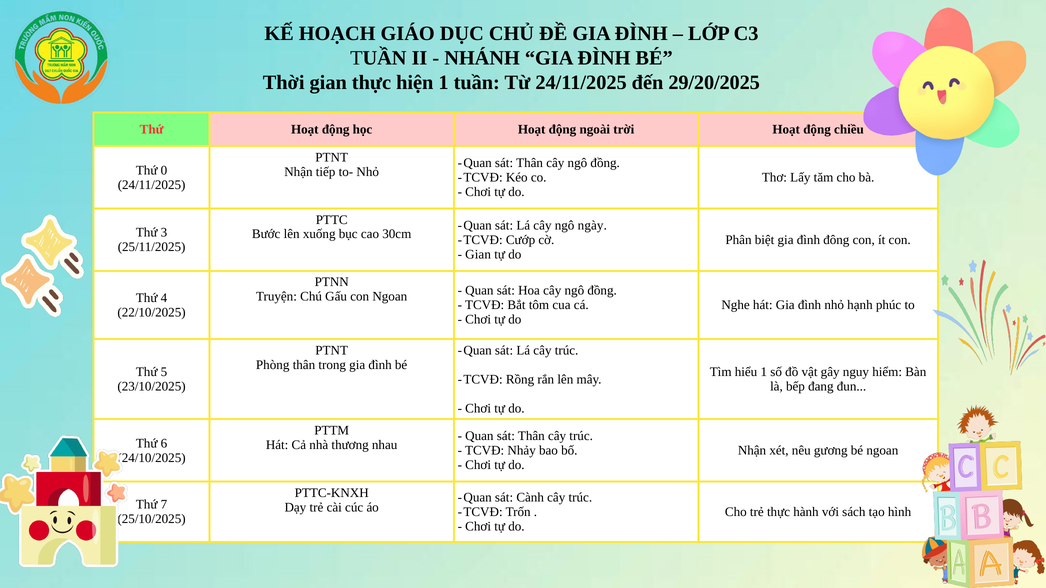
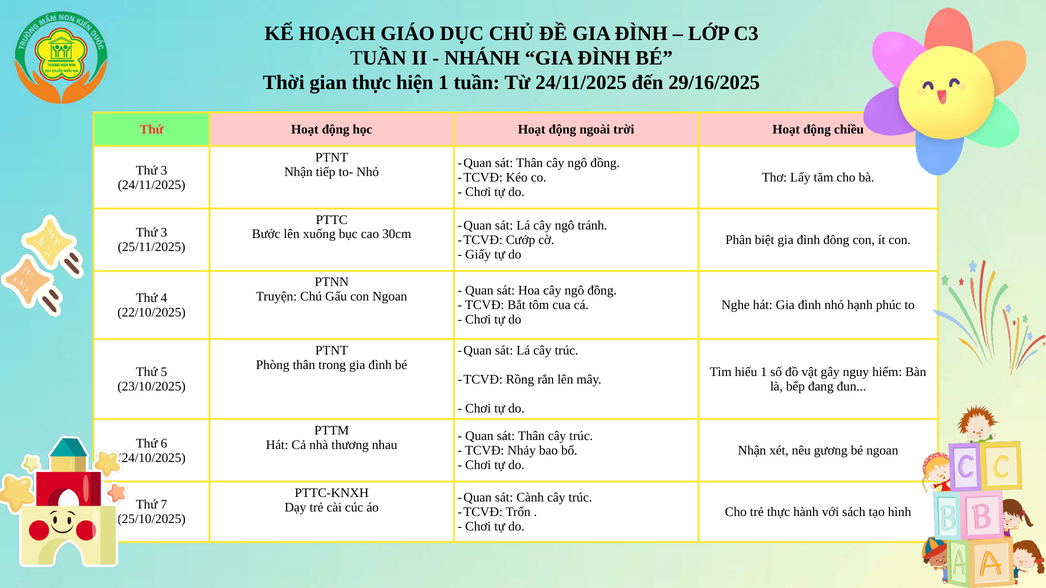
29/20/2025: 29/20/2025 -> 29/16/2025 (714, 83)
0: 0 -> 3 (164, 170)
ngày: ngày -> tránh (592, 225)
Gian: Gian -> Giấy (478, 254)
